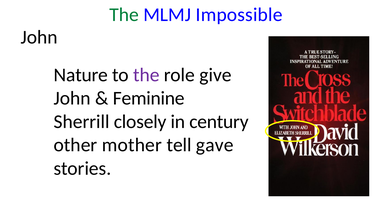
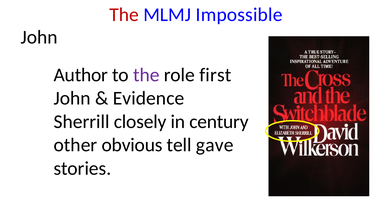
The colour: green -> red (124, 15)
Nature: Nature -> Author (81, 75)
give: give -> first (215, 75)
Feminine: Feminine -> Evidence (149, 98)
mother: mother -> obvious (132, 145)
